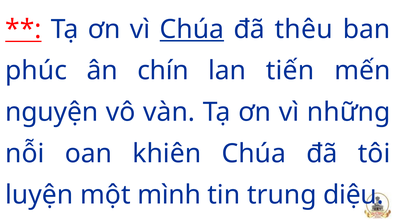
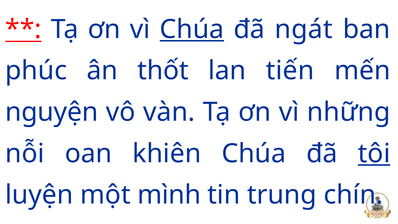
thêu: thêu -> ngát (304, 29)
chín: chín -> thốt (163, 71)
tôi underline: none -> present (374, 153)
diệu: diệu -> chín (353, 195)
